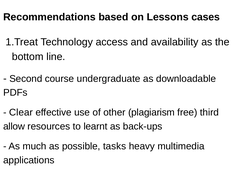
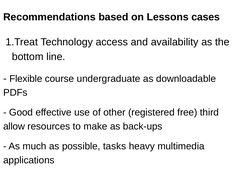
Second: Second -> Flexible (26, 79)
Clear: Clear -> Good (21, 113)
plagiarism: plagiarism -> registered (151, 113)
learnt: learnt -> make (95, 127)
